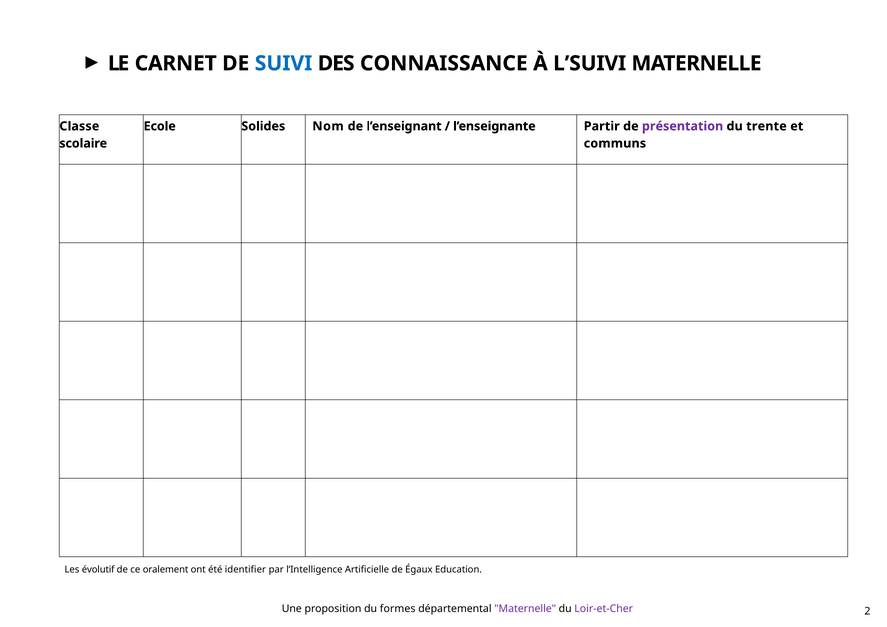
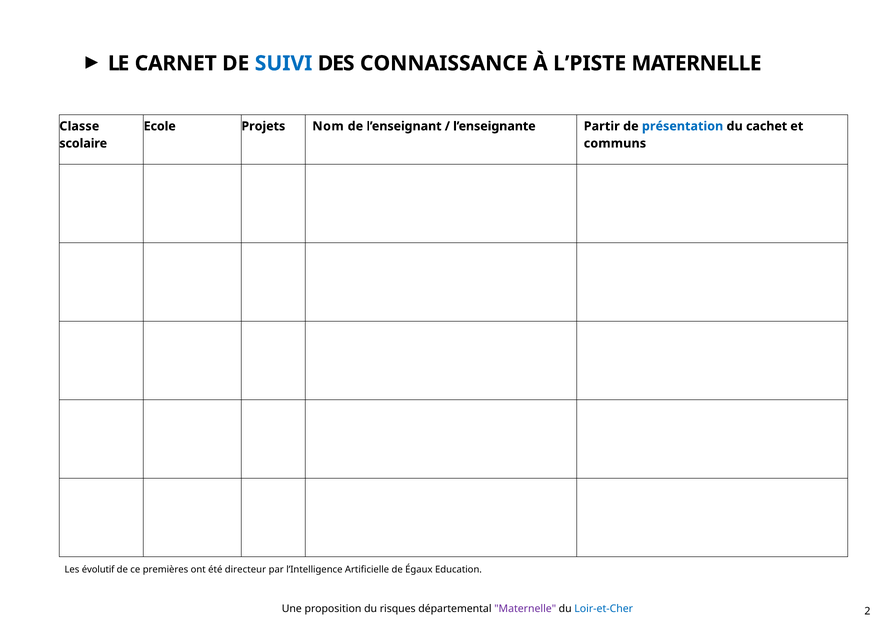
L’SUIVI: L’SUIVI -> L’PISTE (590, 63)
Solides: Solides -> Projets (263, 126)
présentation colour: purple -> blue (683, 126)
trente: trente -> cachet (767, 126)
oralement: oralement -> premières (166, 570)
identifier: identifier -> directeur (245, 570)
formes: formes -> risques (398, 609)
Loir-et-Cher colour: purple -> blue (604, 609)
